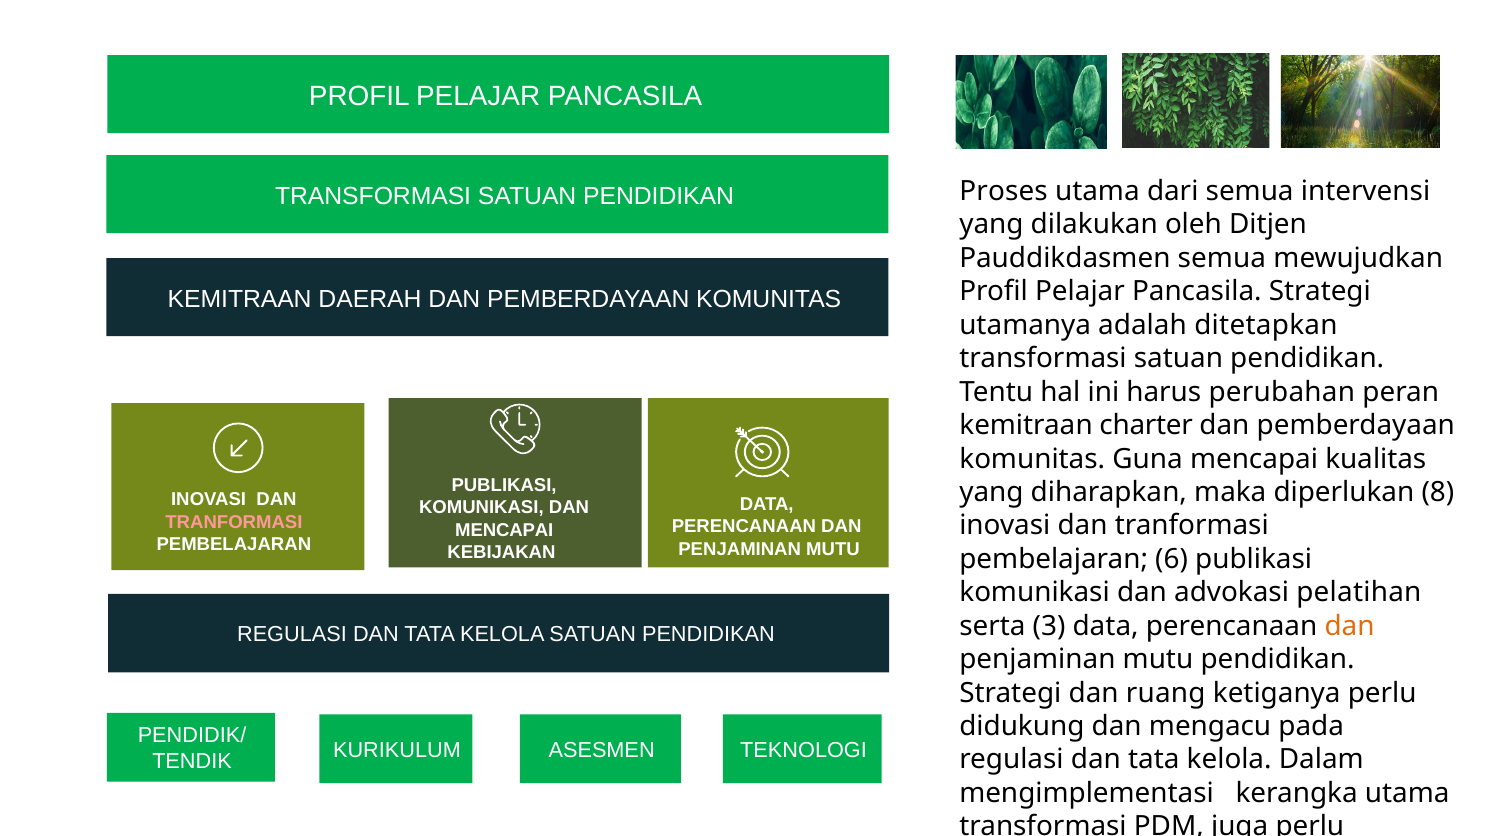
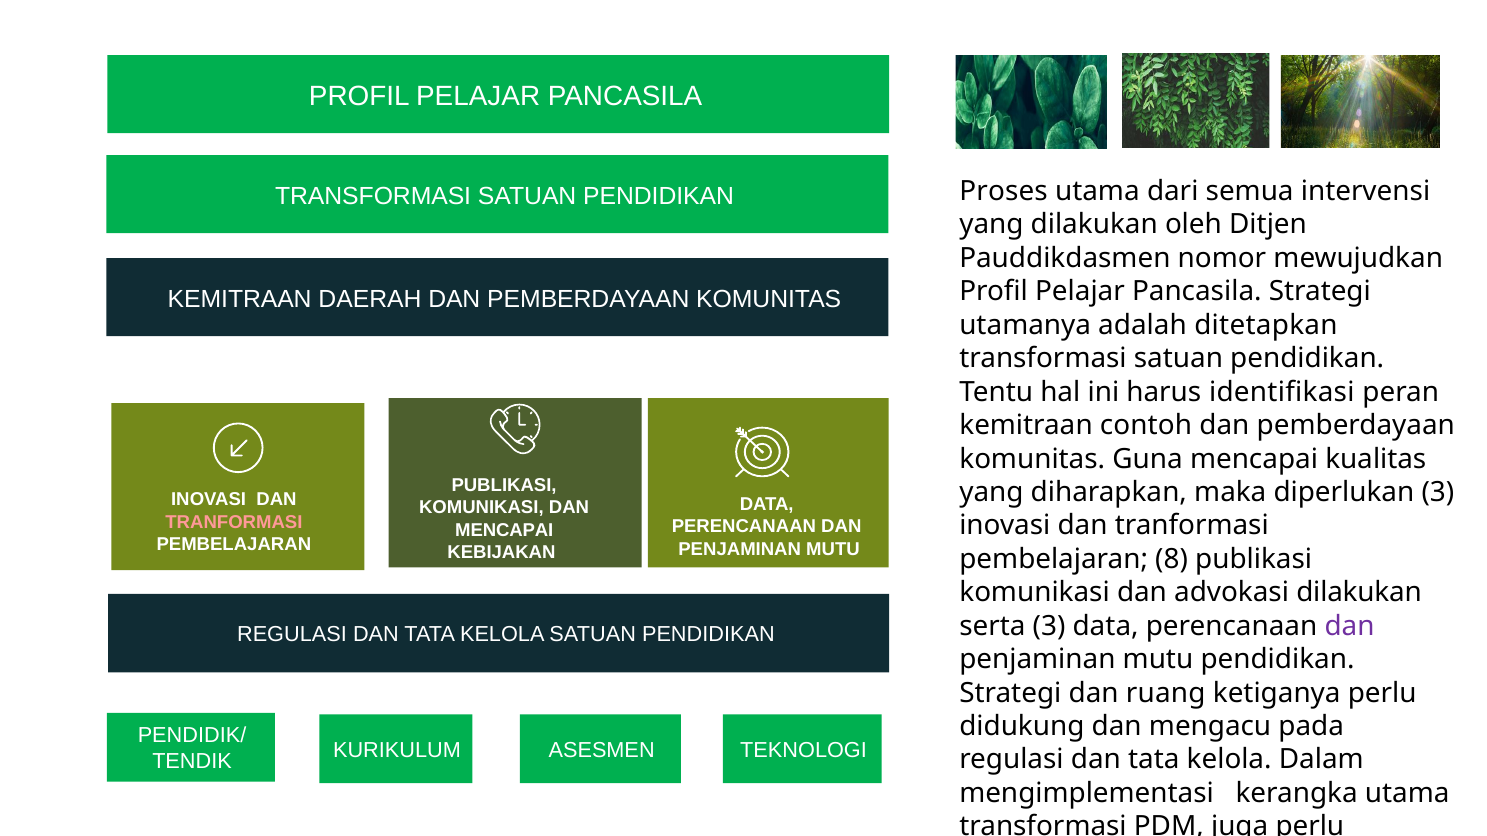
Pauddikdasmen semua: semua -> nomor (1222, 258)
perubahan: perubahan -> identifikasi (1282, 392)
charter: charter -> contoh (1146, 426)
diperlukan 8: 8 -> 3 (1438, 493)
6: 6 -> 8 (1172, 559)
advokasi pelatihan: pelatihan -> dilakukan (1359, 593)
dan colour: orange -> purple (1350, 626)
